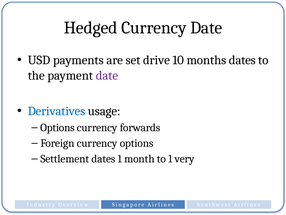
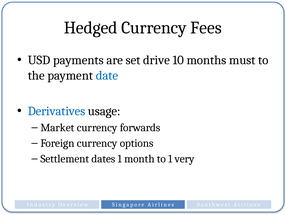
Currency Date: Date -> Fees (206, 28)
months dates: dates -> must (242, 60)
date colour: purple -> blue (107, 75)
Options: Options -> Market (57, 127)
